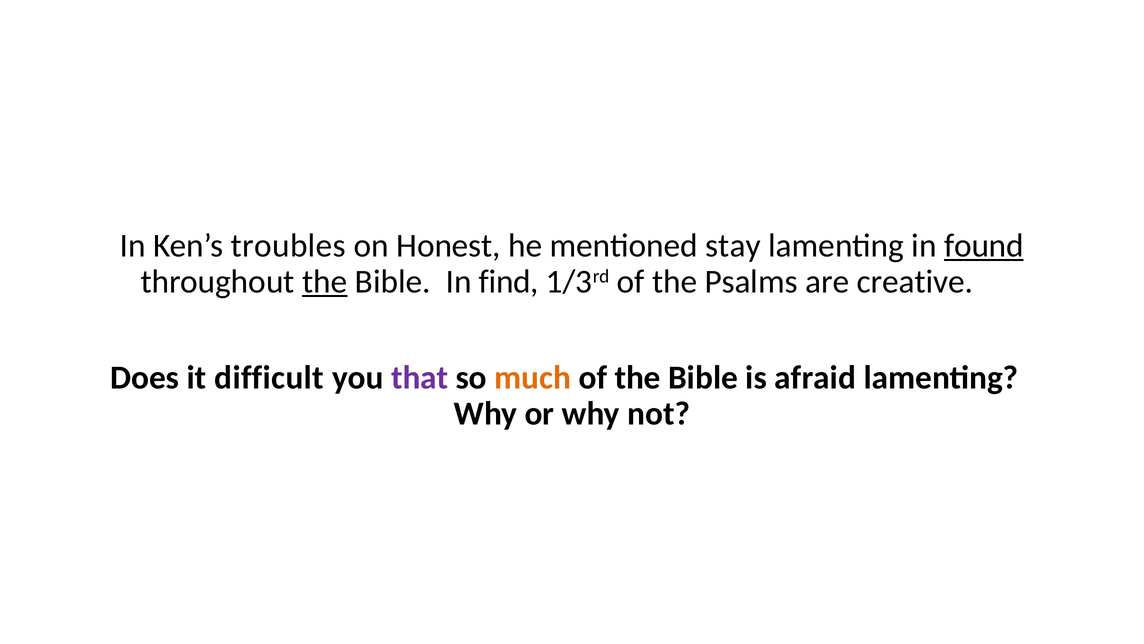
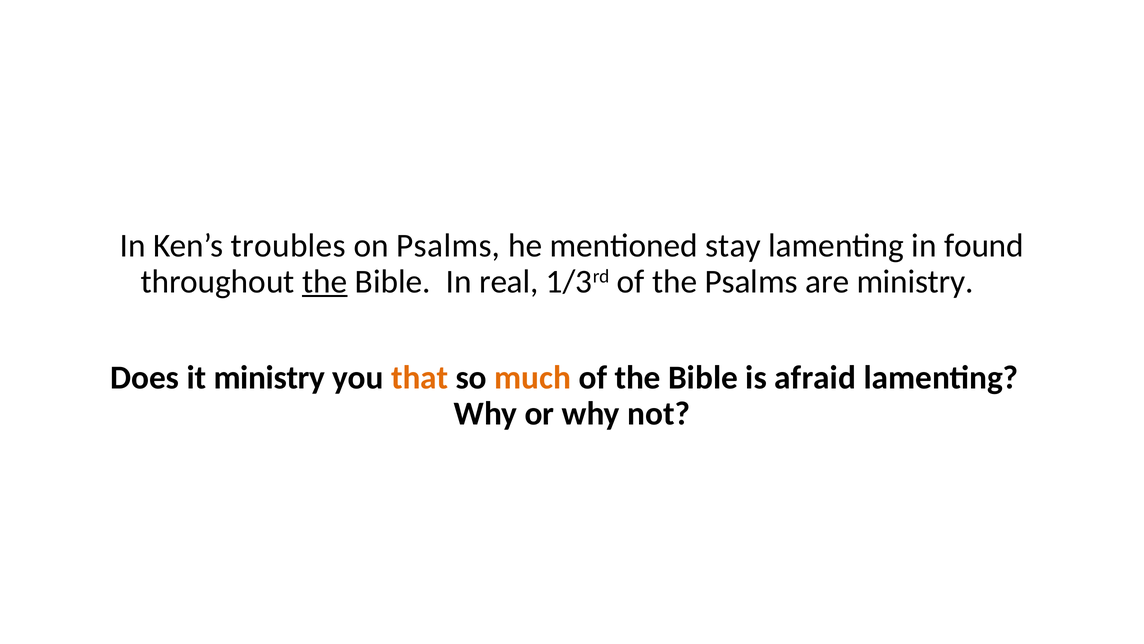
on Honest: Honest -> Psalms (448, 245)
found underline: present -> none (984, 245)
find: find -> real (509, 281)
are creative: creative -> ministry (915, 281)
it difficult: difficult -> ministry (269, 377)
that colour: purple -> orange (420, 377)
